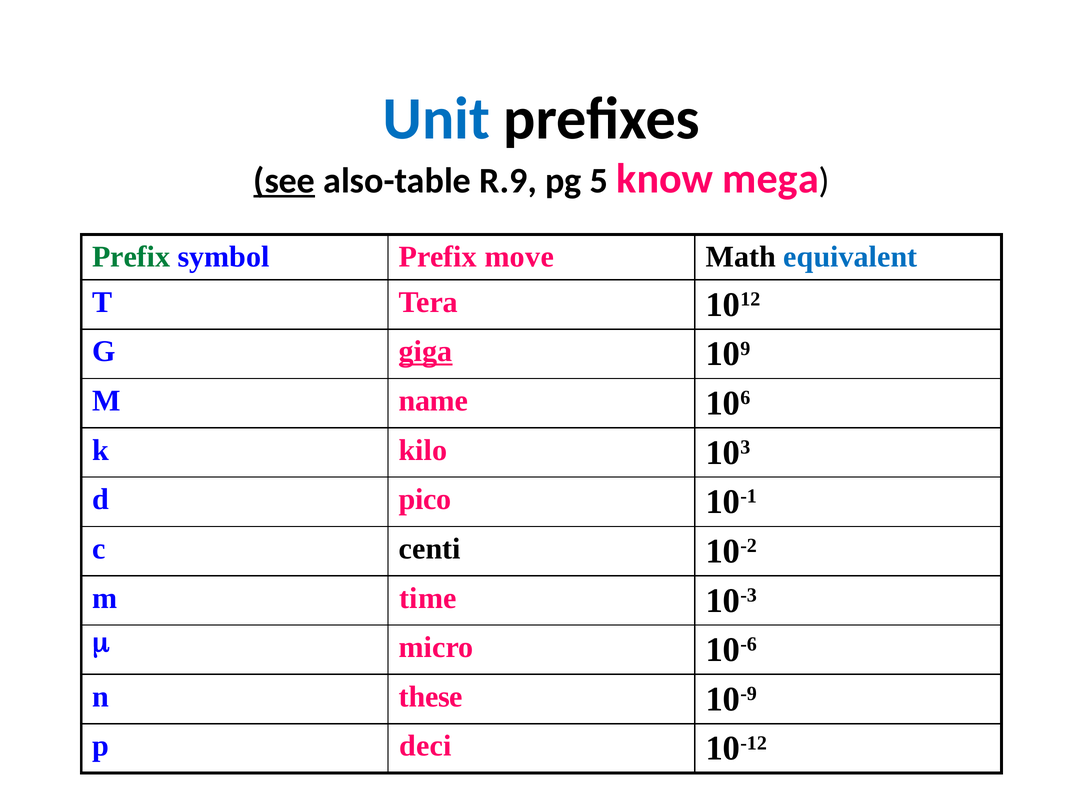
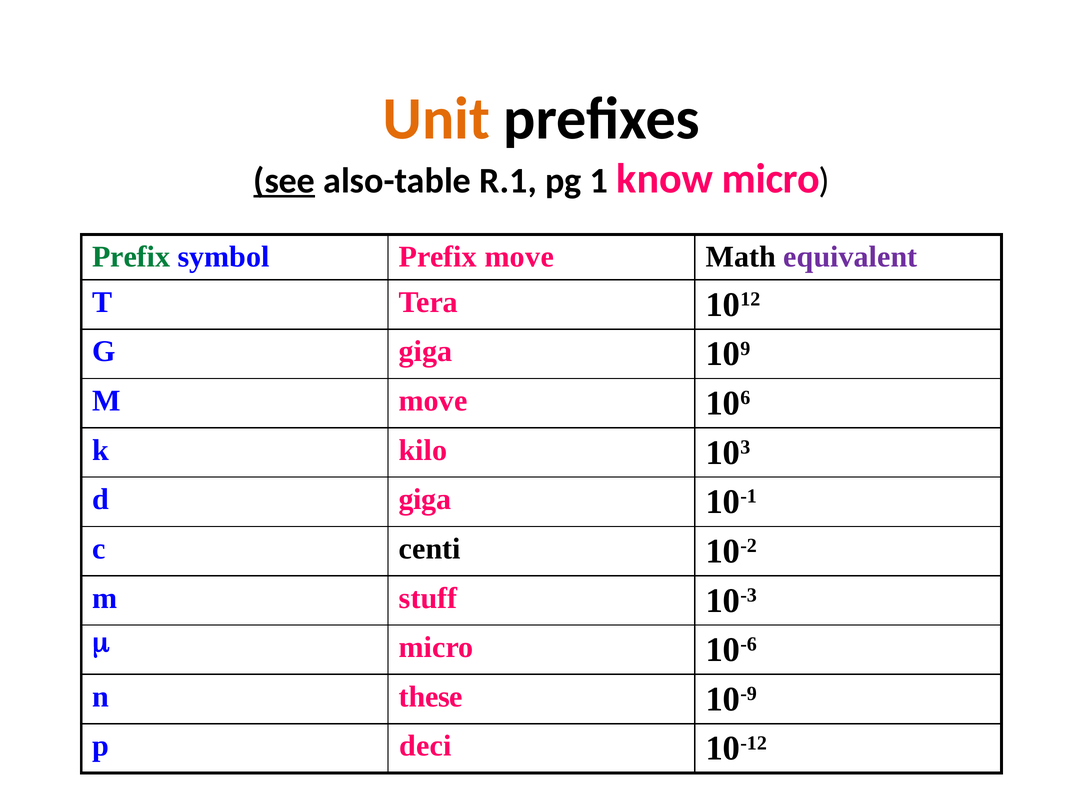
Unit colour: blue -> orange (436, 119)
R.9: R.9 -> R.1 (508, 181)
5: 5 -> 1 (599, 181)
know mega: mega -> micro (771, 179)
equivalent colour: blue -> purple (850, 257)
giga underline: present -> none (426, 352)
M name: name -> move (433, 401)
d pico: pico -> giga (425, 500)
time: time -> stuff (428, 598)
